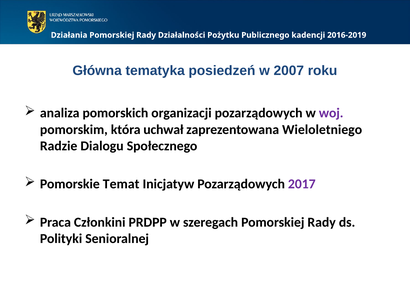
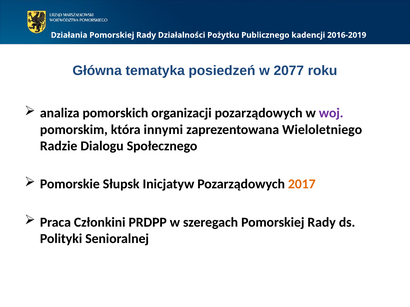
2007: 2007 -> 2077 (289, 71)
uchwał: uchwał -> innymi (163, 130)
Temat: Temat -> Słupsk (121, 184)
2017 colour: purple -> orange (302, 184)
